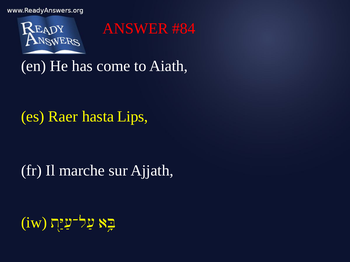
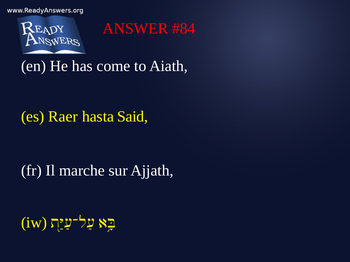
Lips: Lips -> Said (132, 117)
